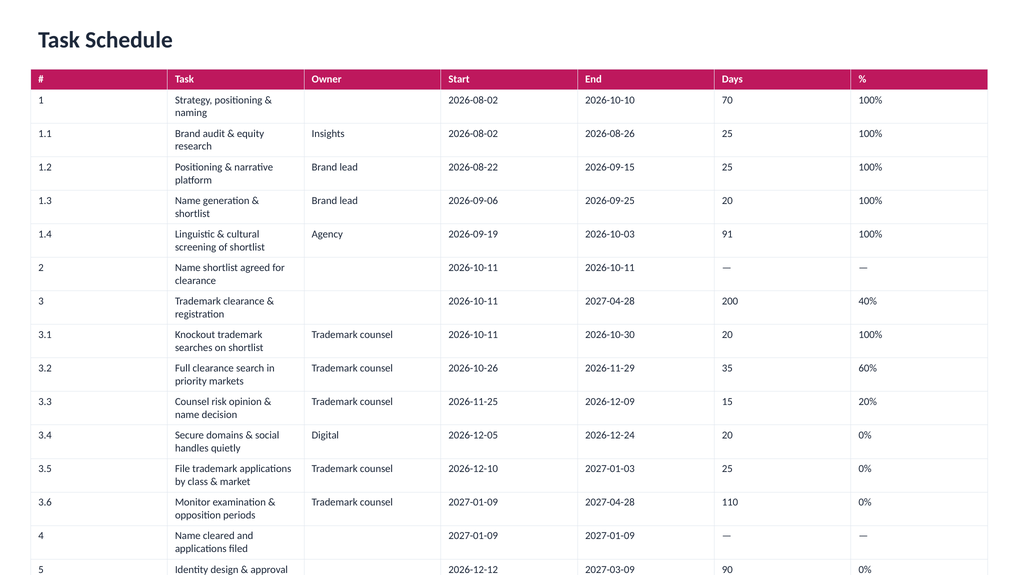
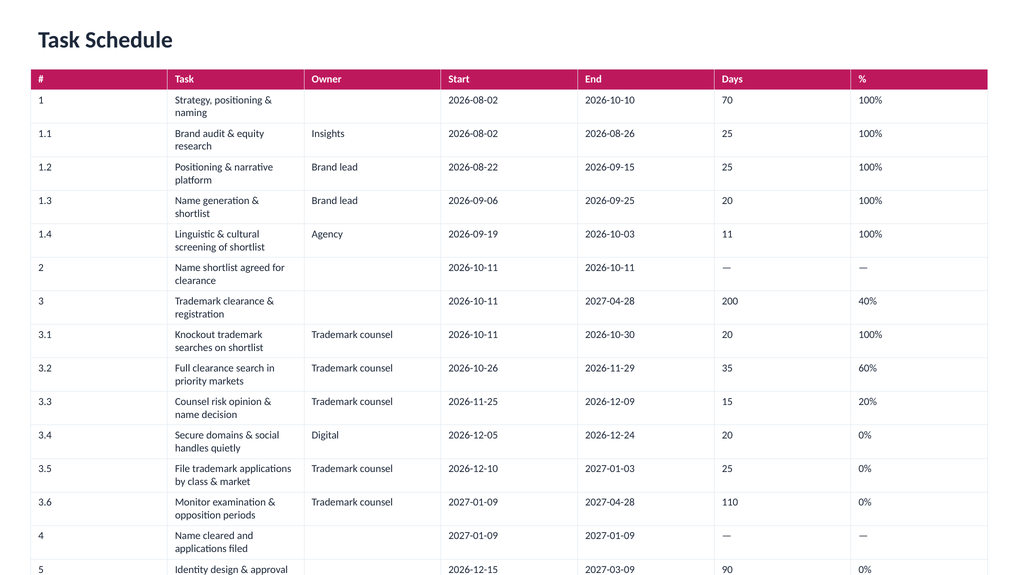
91: 91 -> 11 (727, 234)
2026-12-12: 2026-12-12 -> 2026-12-15 (473, 569)
